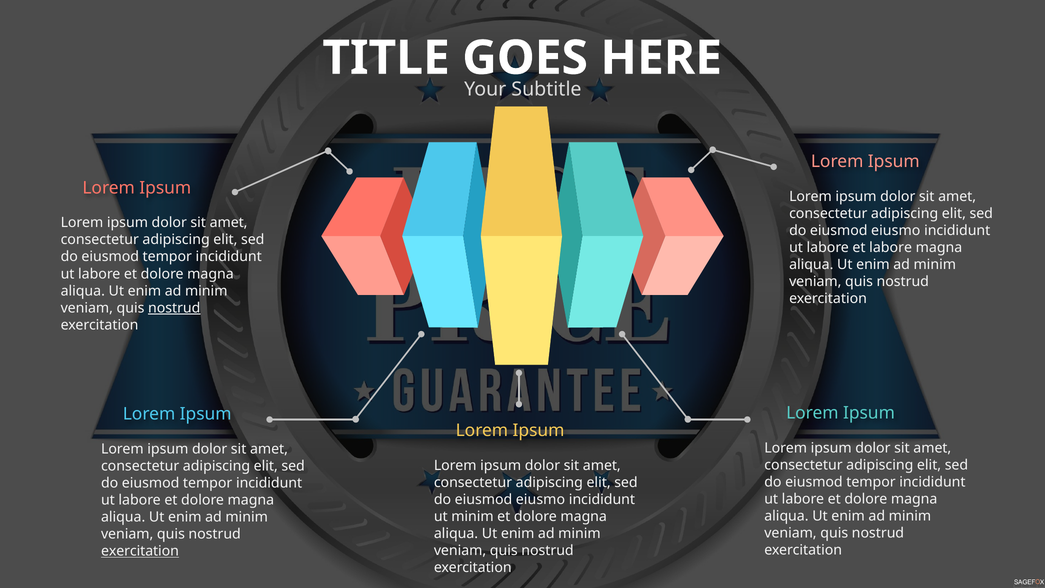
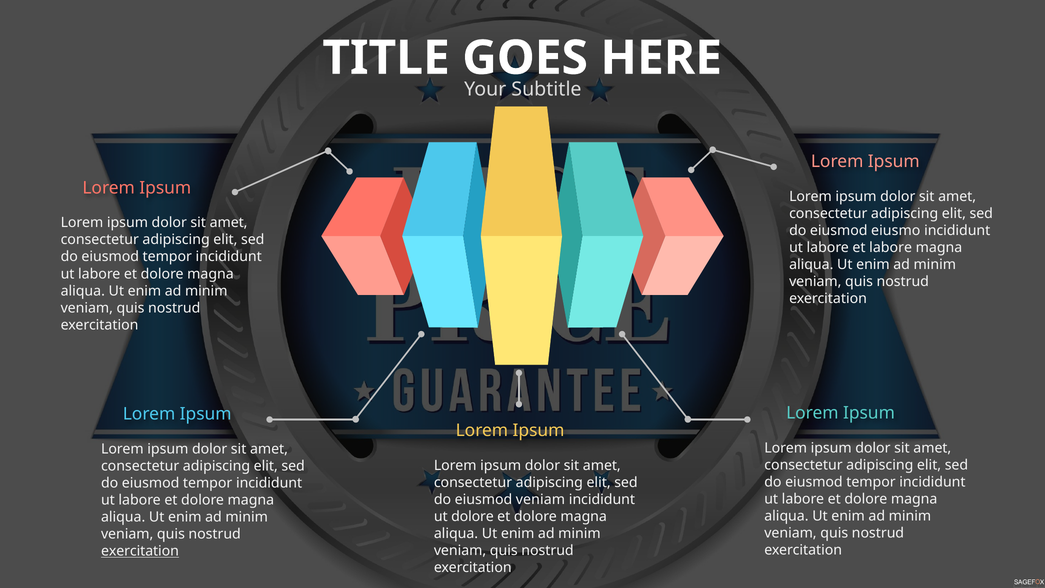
nostrud underline: present -> none (174, 308)
eiusmo: eiusmo -> veniam (540, 499)
ut minim: minim -> dolore (472, 516)
